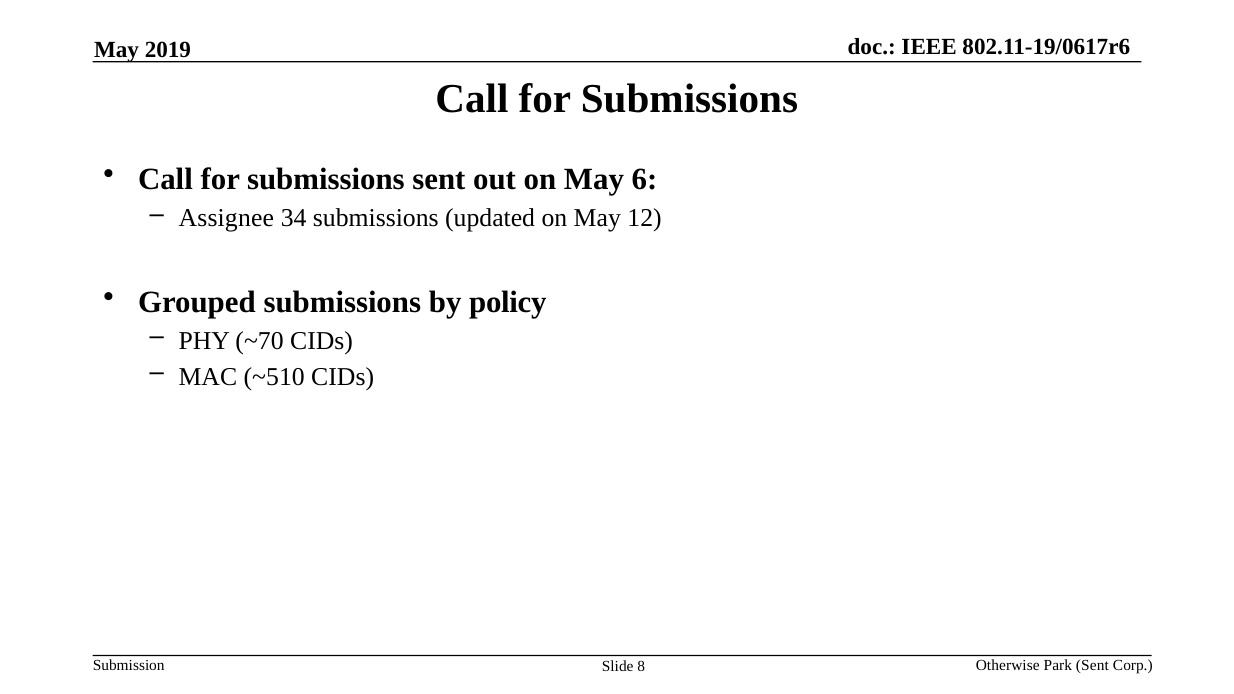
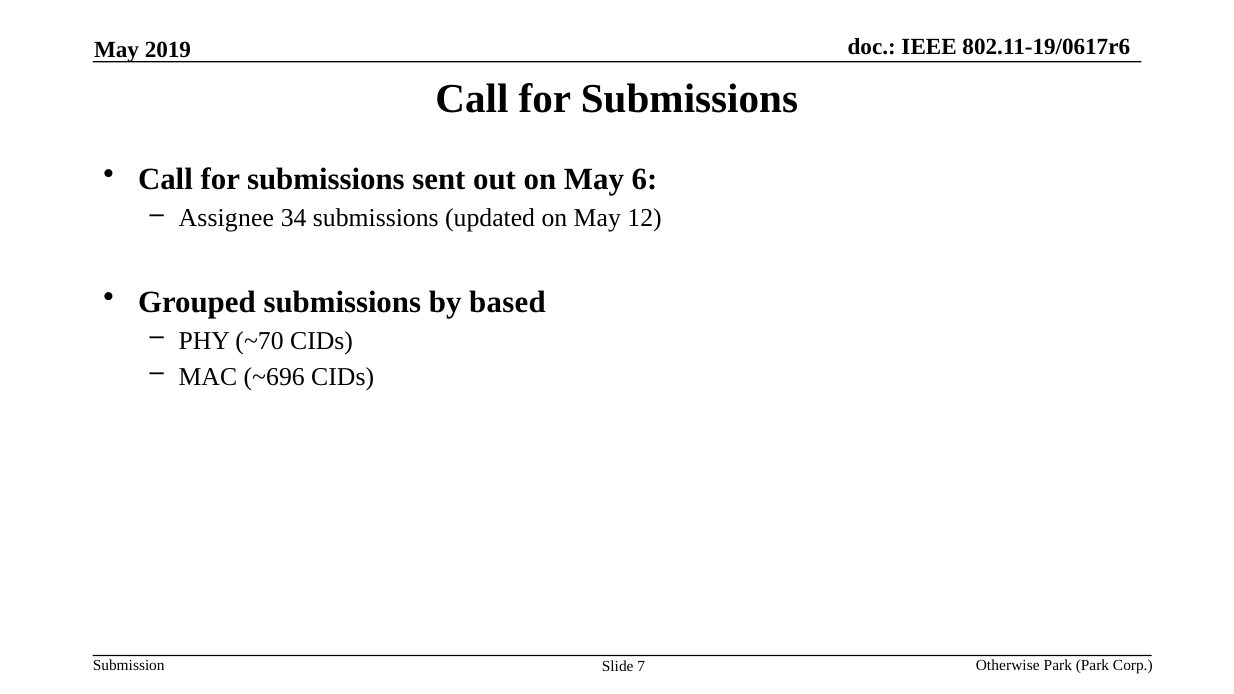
policy: policy -> based (508, 302)
~510: ~510 -> ~696 (274, 377)
Park Sent: Sent -> Park (1092, 666)
8: 8 -> 7 (641, 667)
